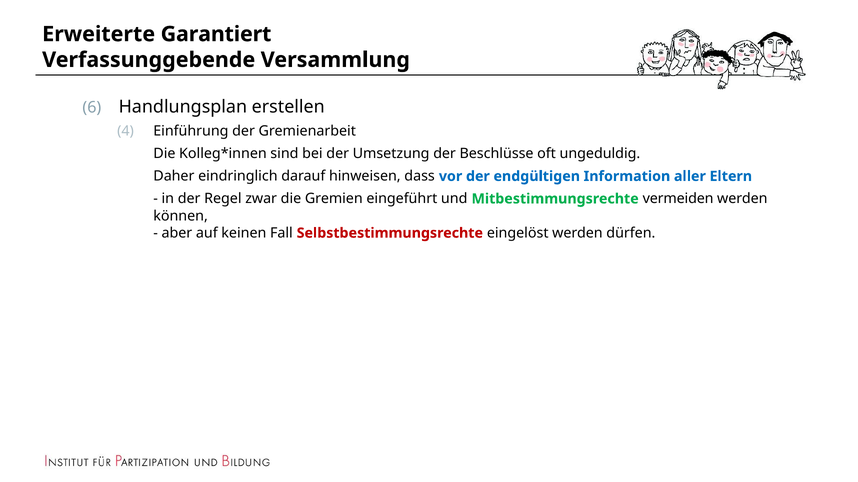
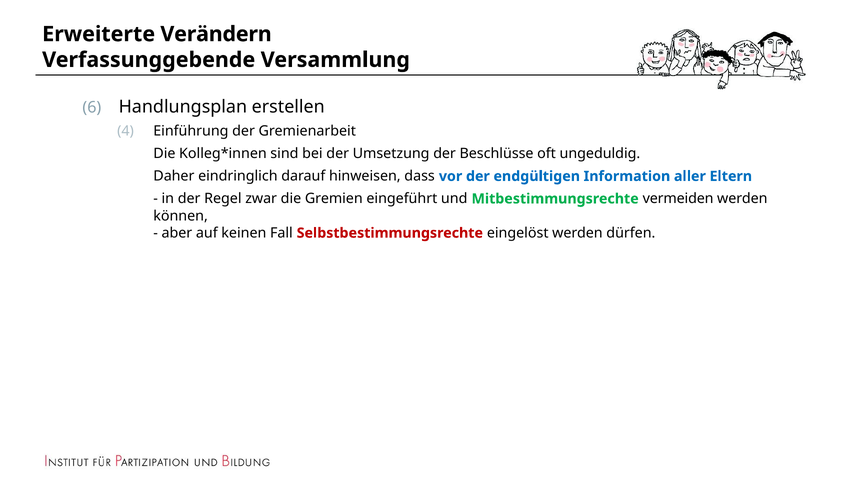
Garantiert: Garantiert -> Verändern (216, 34)
